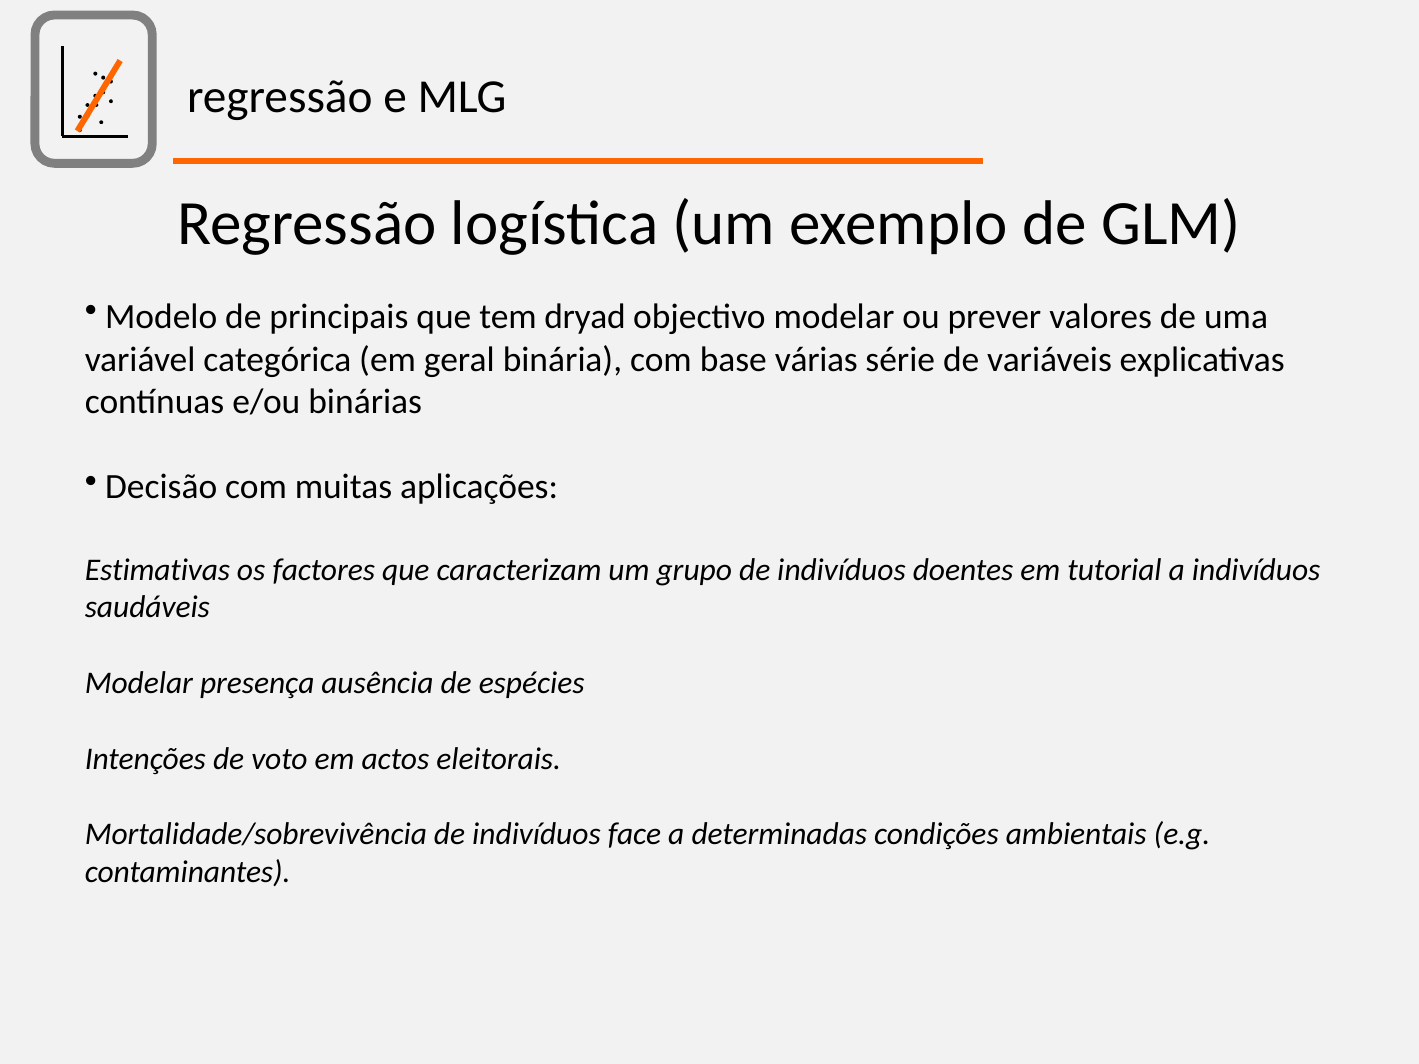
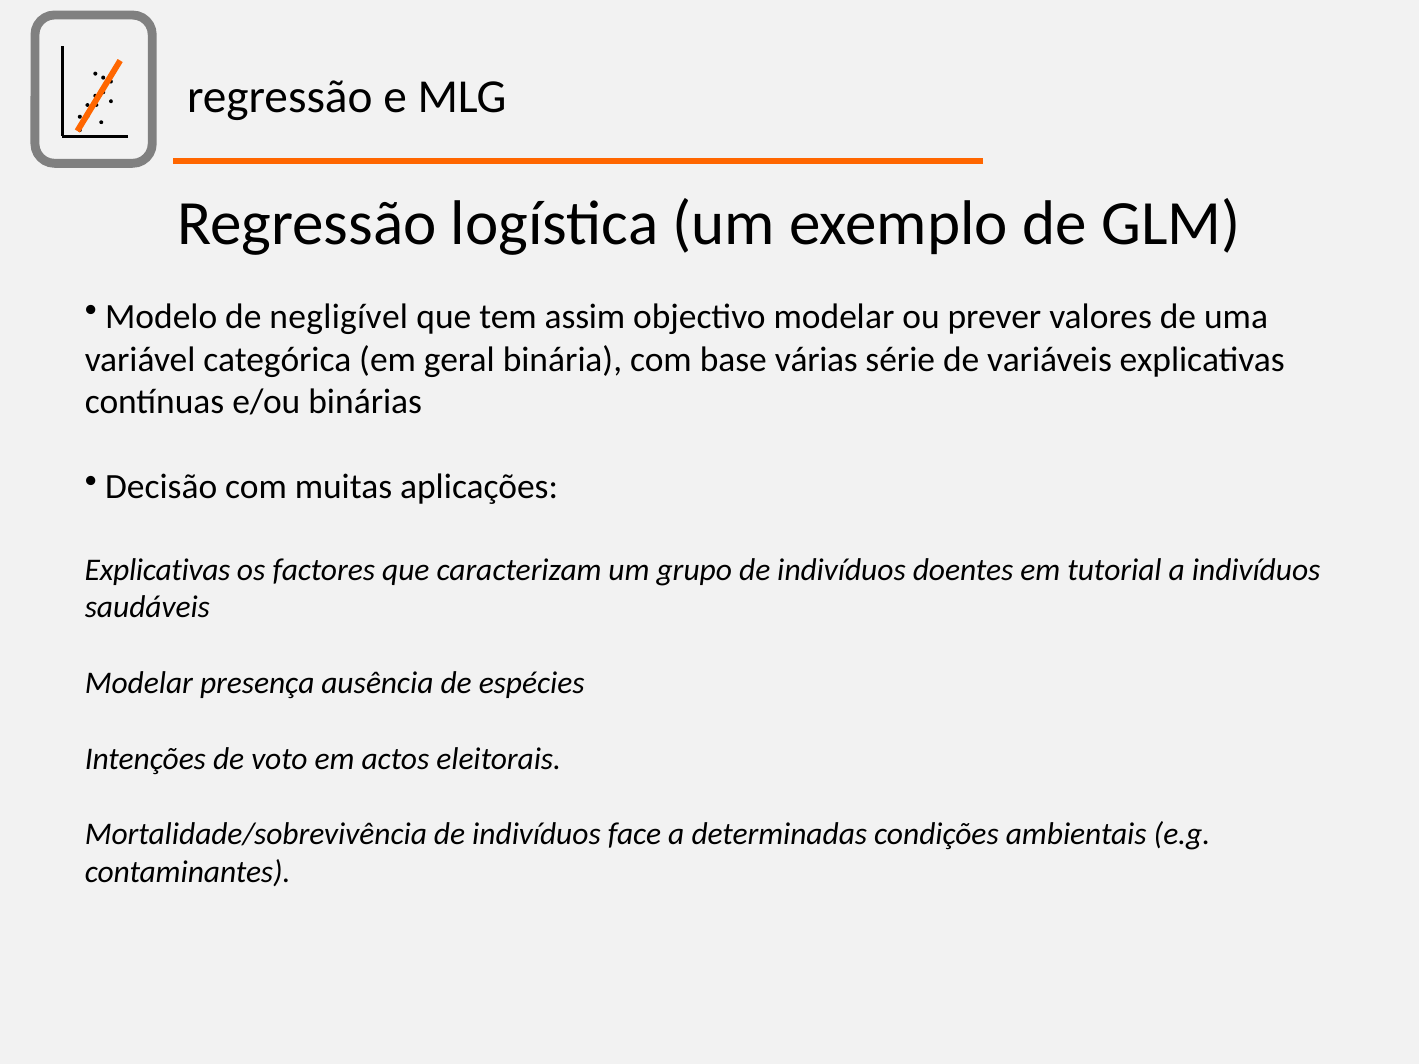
principais: principais -> negligível (339, 317)
dryad: dryad -> assim (585, 317)
Estimativas: Estimativas -> Explicativas (158, 570)
